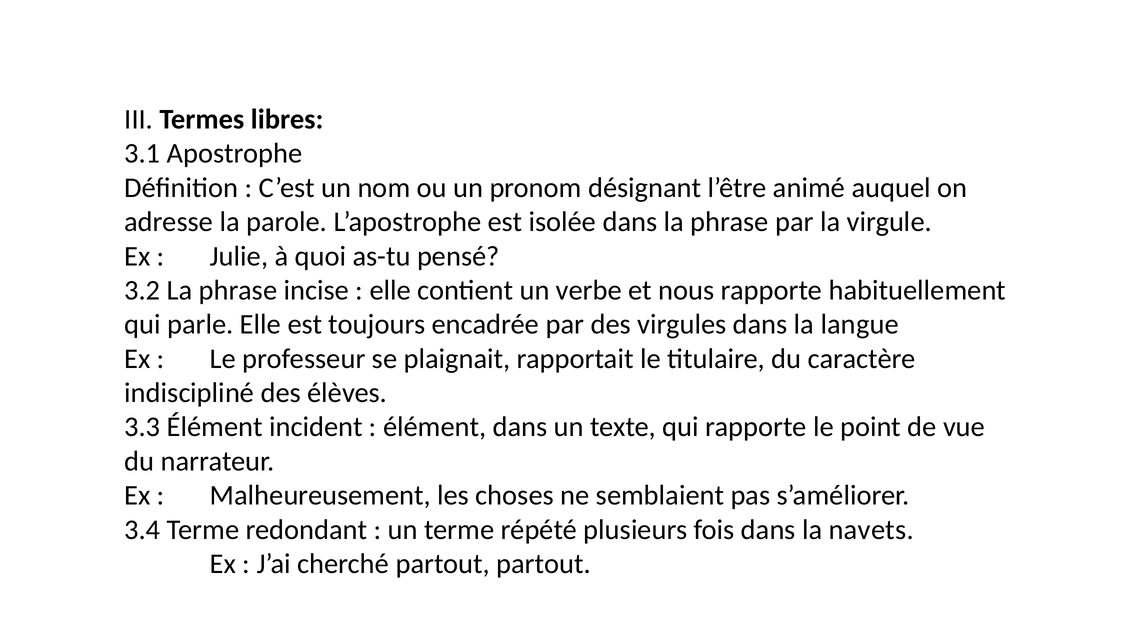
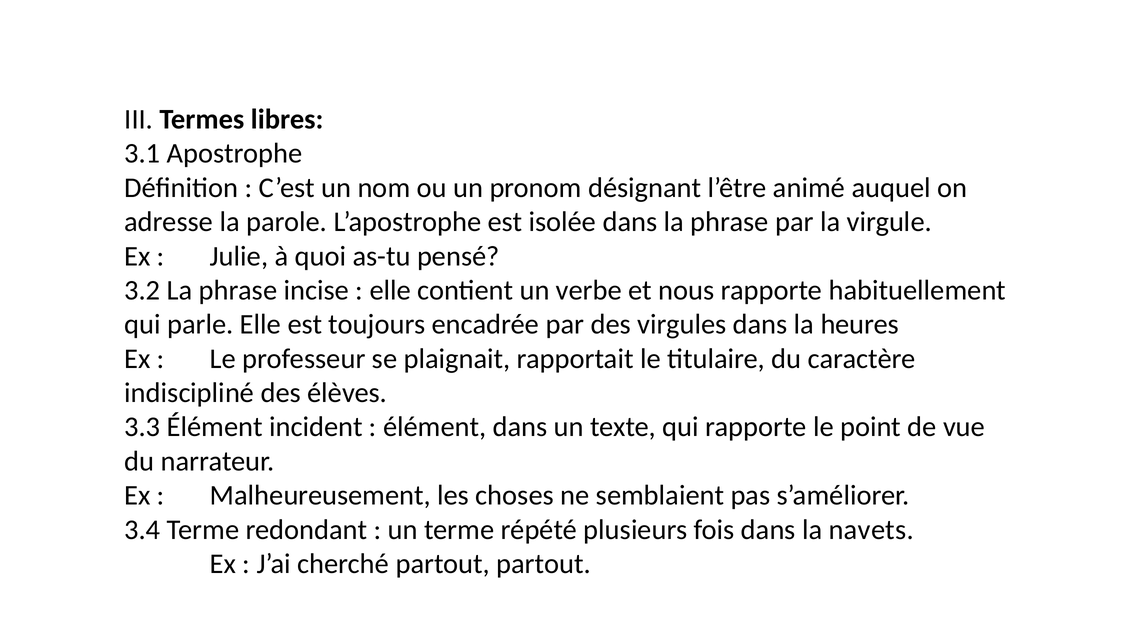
langue: langue -> heures (860, 325)
